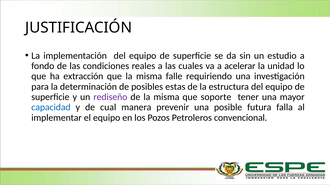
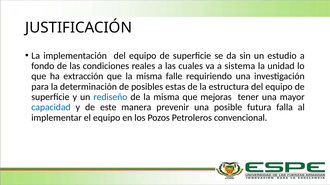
acelerar: acelerar -> sistema (240, 66)
rediseño colour: purple -> blue (110, 97)
soporte: soporte -> mejoras (216, 97)
cual: cual -> este (108, 108)
